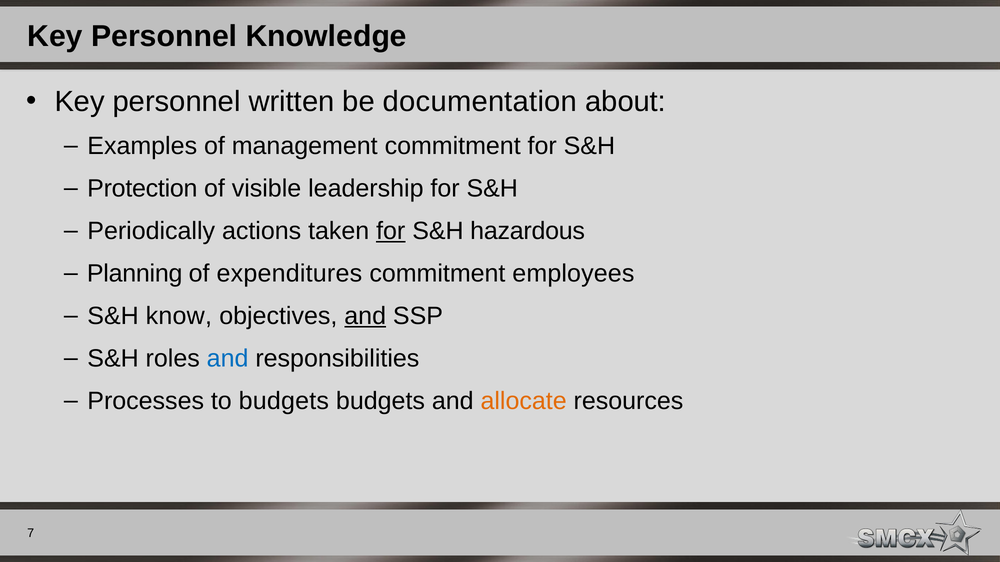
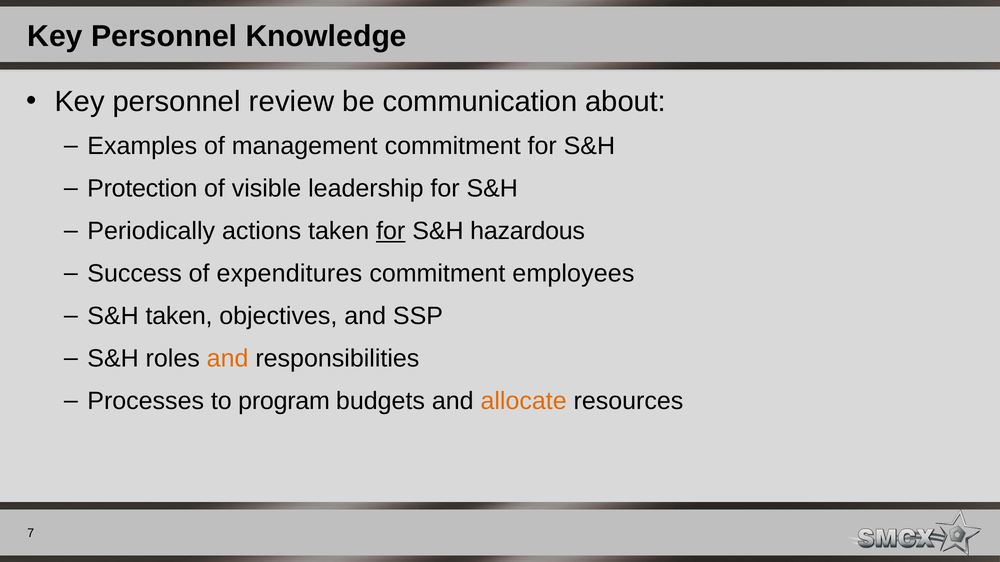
written: written -> review (291, 102)
documentation: documentation -> communication (480, 102)
Planning: Planning -> Success (135, 274)
S&H know: know -> taken (179, 316)
and underline: present -> none (365, 316)
and colour: blue -> orange (228, 359)
to budgets: budgets -> program (284, 401)
